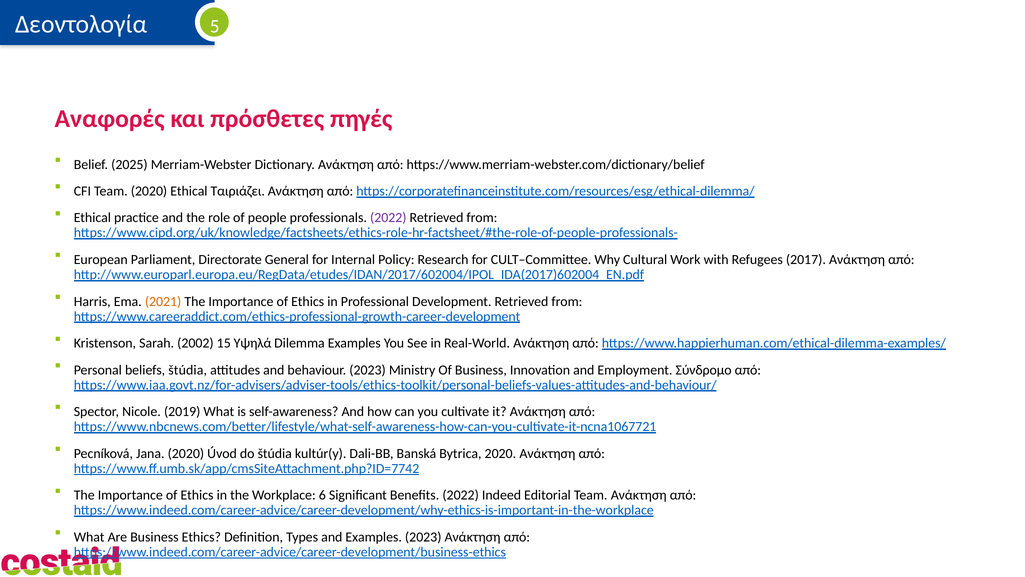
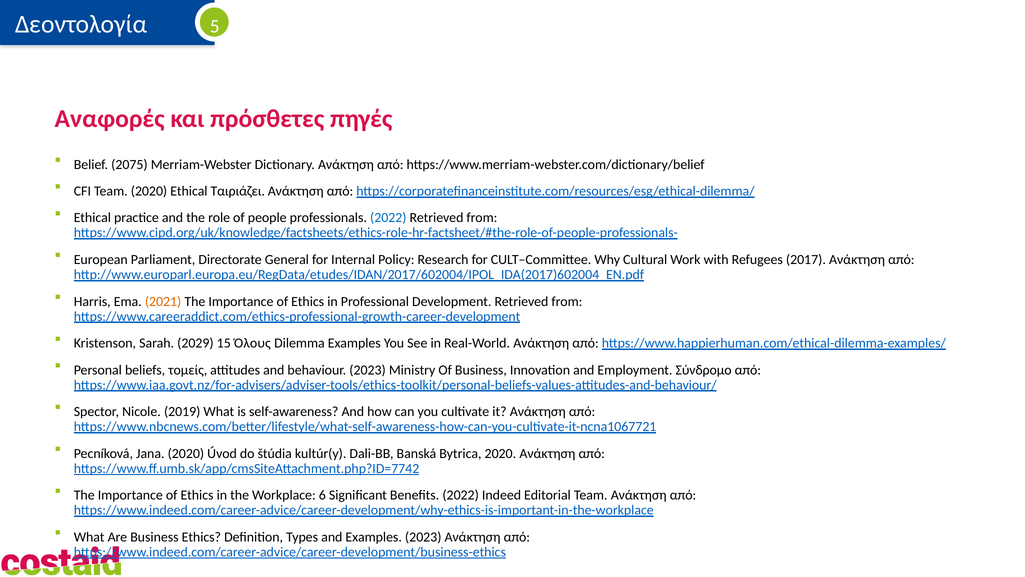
2025: 2025 -> 2075 (129, 164)
2022 colour: purple -> blue (388, 218)
2002: 2002 -> 2029 (195, 343)
Υψηλά: Υψηλά -> Όλους (252, 343)
beliefs štúdia: štúdia -> τομείς (188, 370)
